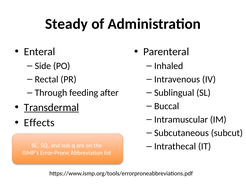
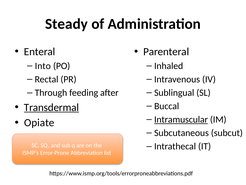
Side: Side -> Into (43, 66)
Intramuscular underline: none -> present (181, 119)
Effects: Effects -> Opiate (39, 122)
